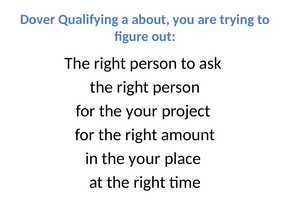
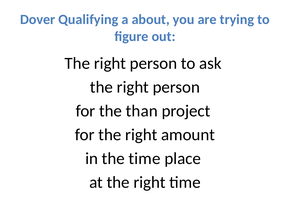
for the your: your -> than (142, 111)
in the your: your -> time (144, 159)
